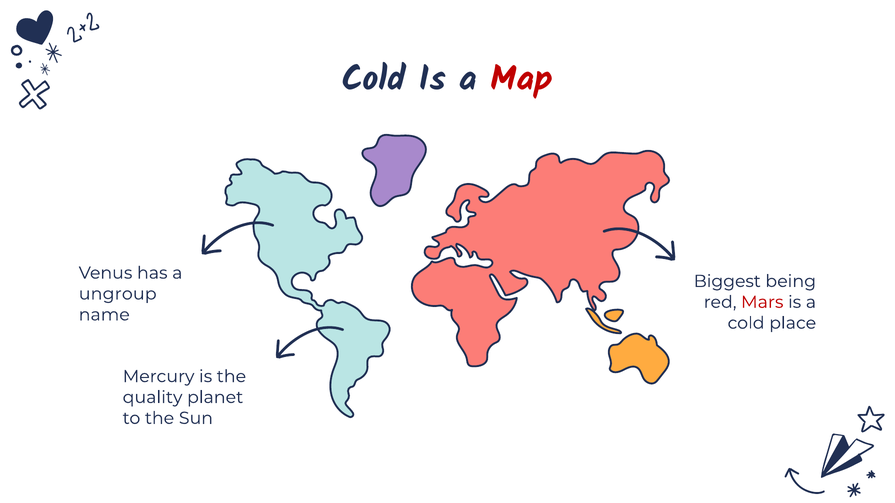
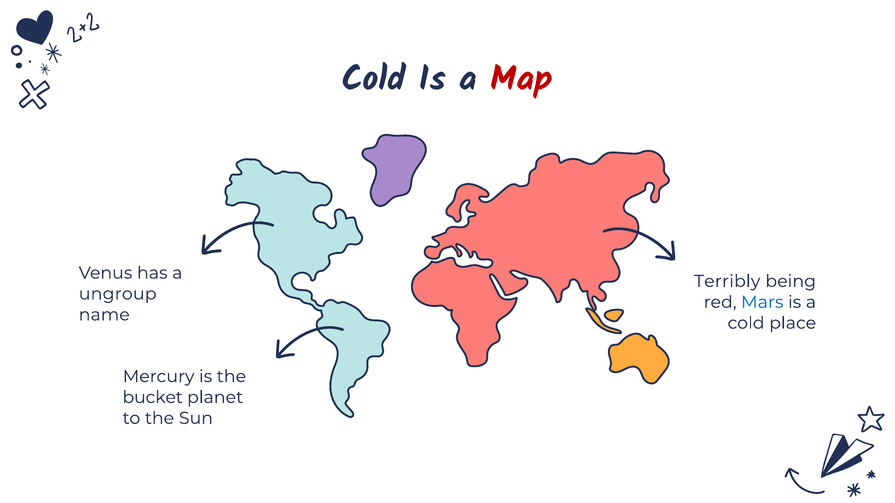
Biggest: Biggest -> Terribly (727, 282)
Mars colour: red -> blue (762, 302)
quality: quality -> bucket (153, 398)
